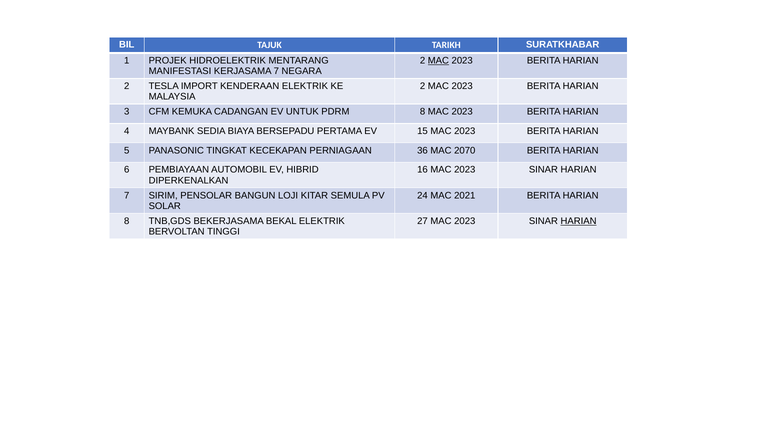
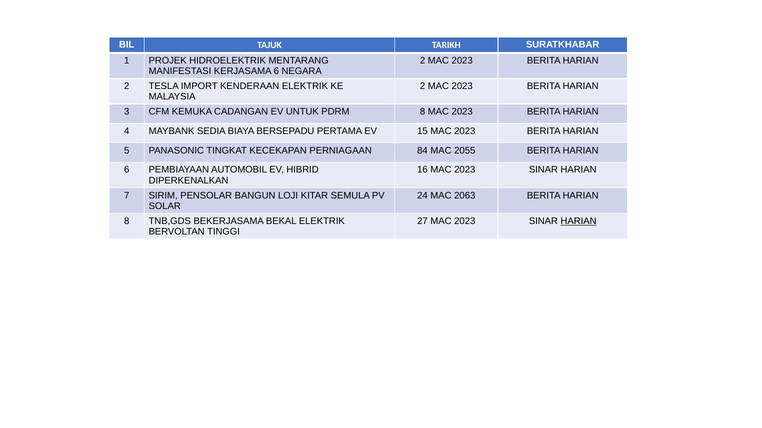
MAC underline: present -> none (438, 61)
KERJASAMA 7: 7 -> 6 (276, 71)
36: 36 -> 84 (423, 151)
2070: 2070 -> 2055 (465, 151)
2021: 2021 -> 2063 (465, 196)
